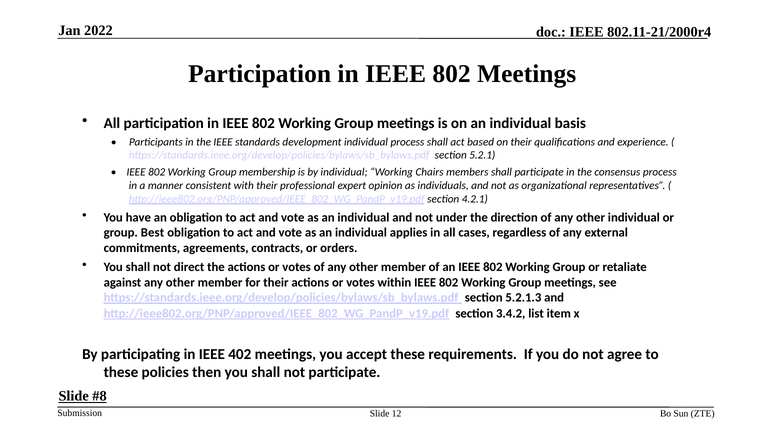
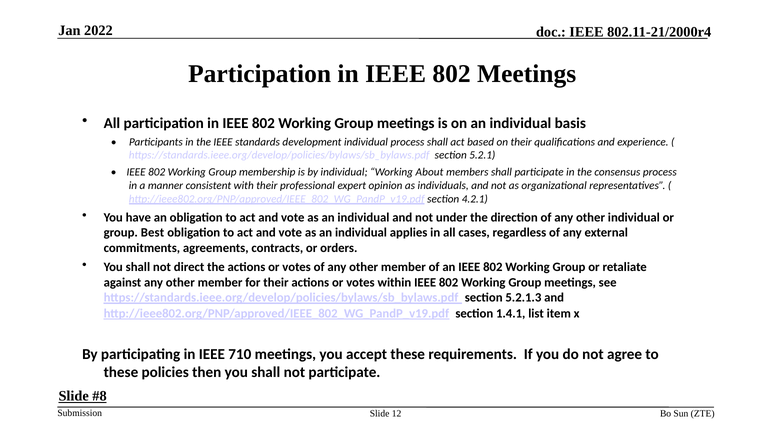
Chairs: Chairs -> About (430, 172)
3.4.2: 3.4.2 -> 1.4.1 (511, 313)
402: 402 -> 710 (240, 354)
